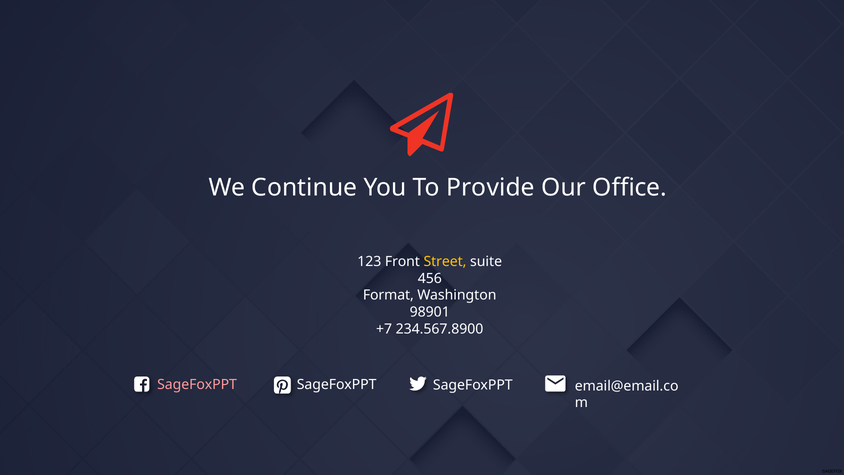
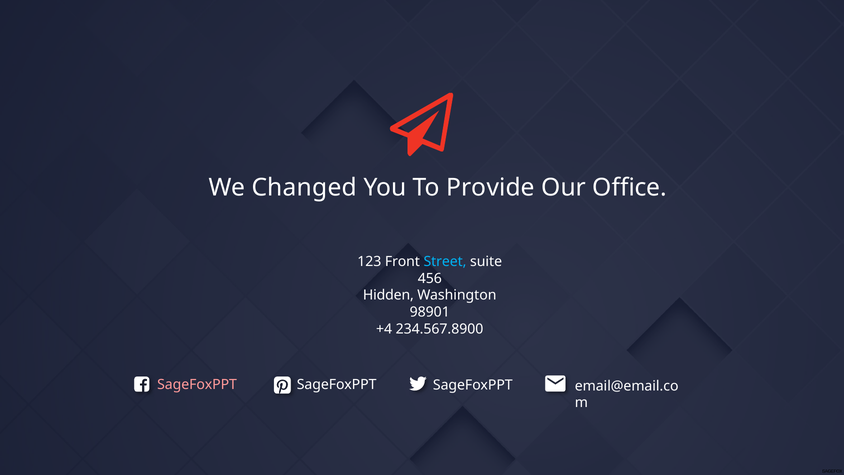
Continue: Continue -> Changed (304, 188)
Street colour: yellow -> light blue (445, 261)
Format: Format -> Hidden (388, 295)
+7: +7 -> +4 (384, 329)
